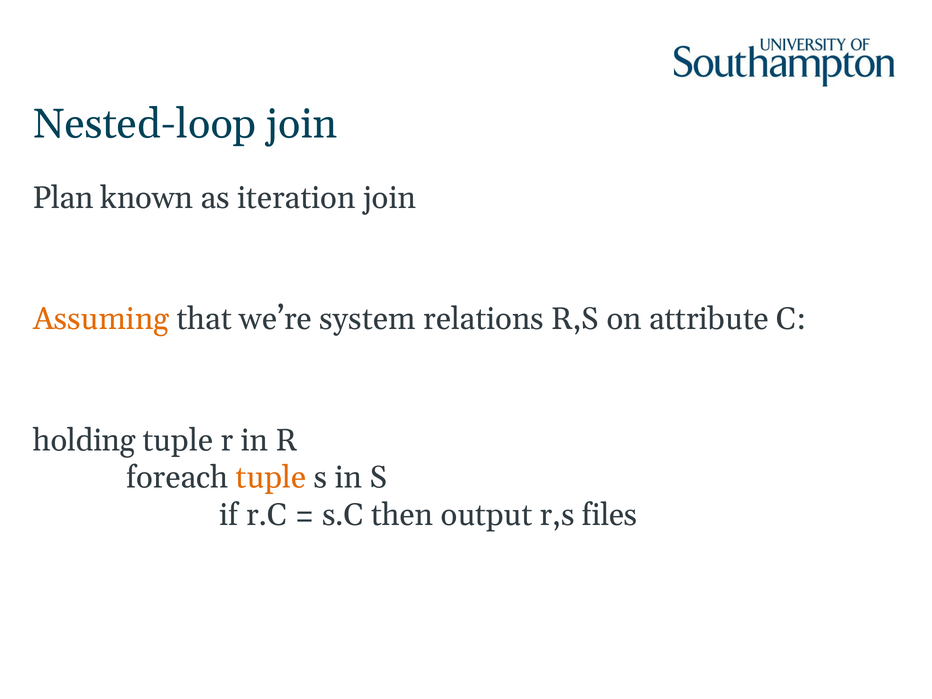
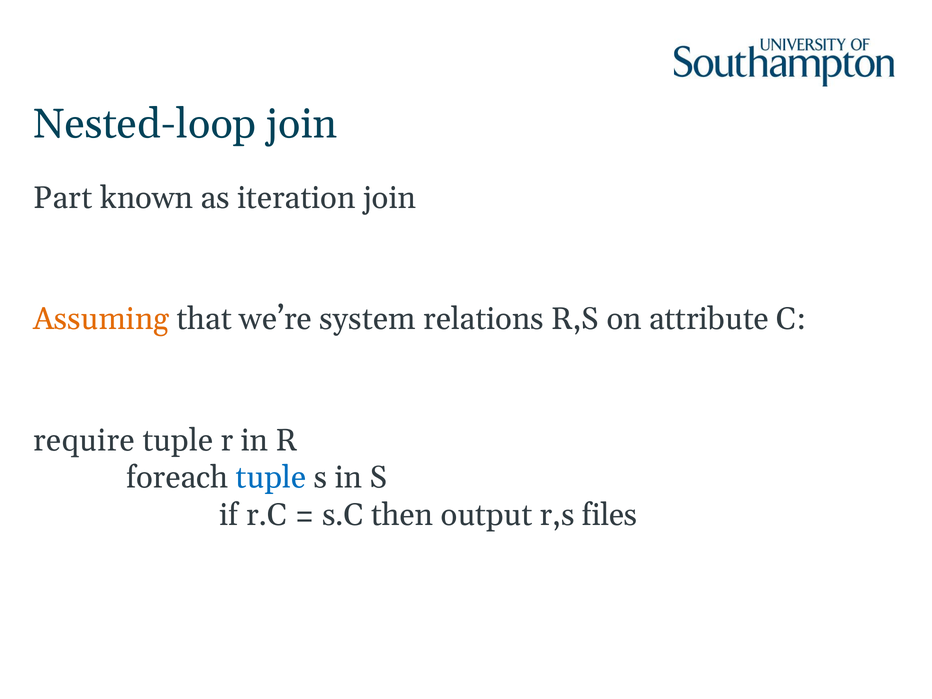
Plan: Plan -> Part (63, 198)
holding: holding -> require (84, 440)
tuple colour: orange -> blue (271, 478)
